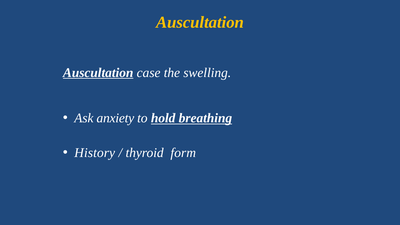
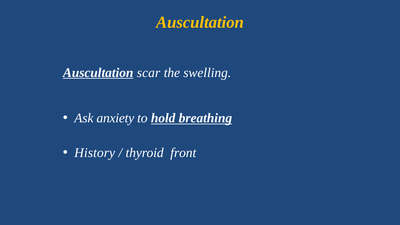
case: case -> scar (149, 73)
form: form -> front (183, 153)
